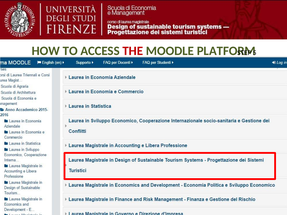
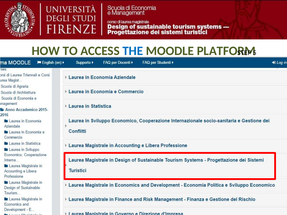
THE colour: red -> blue (133, 51)
